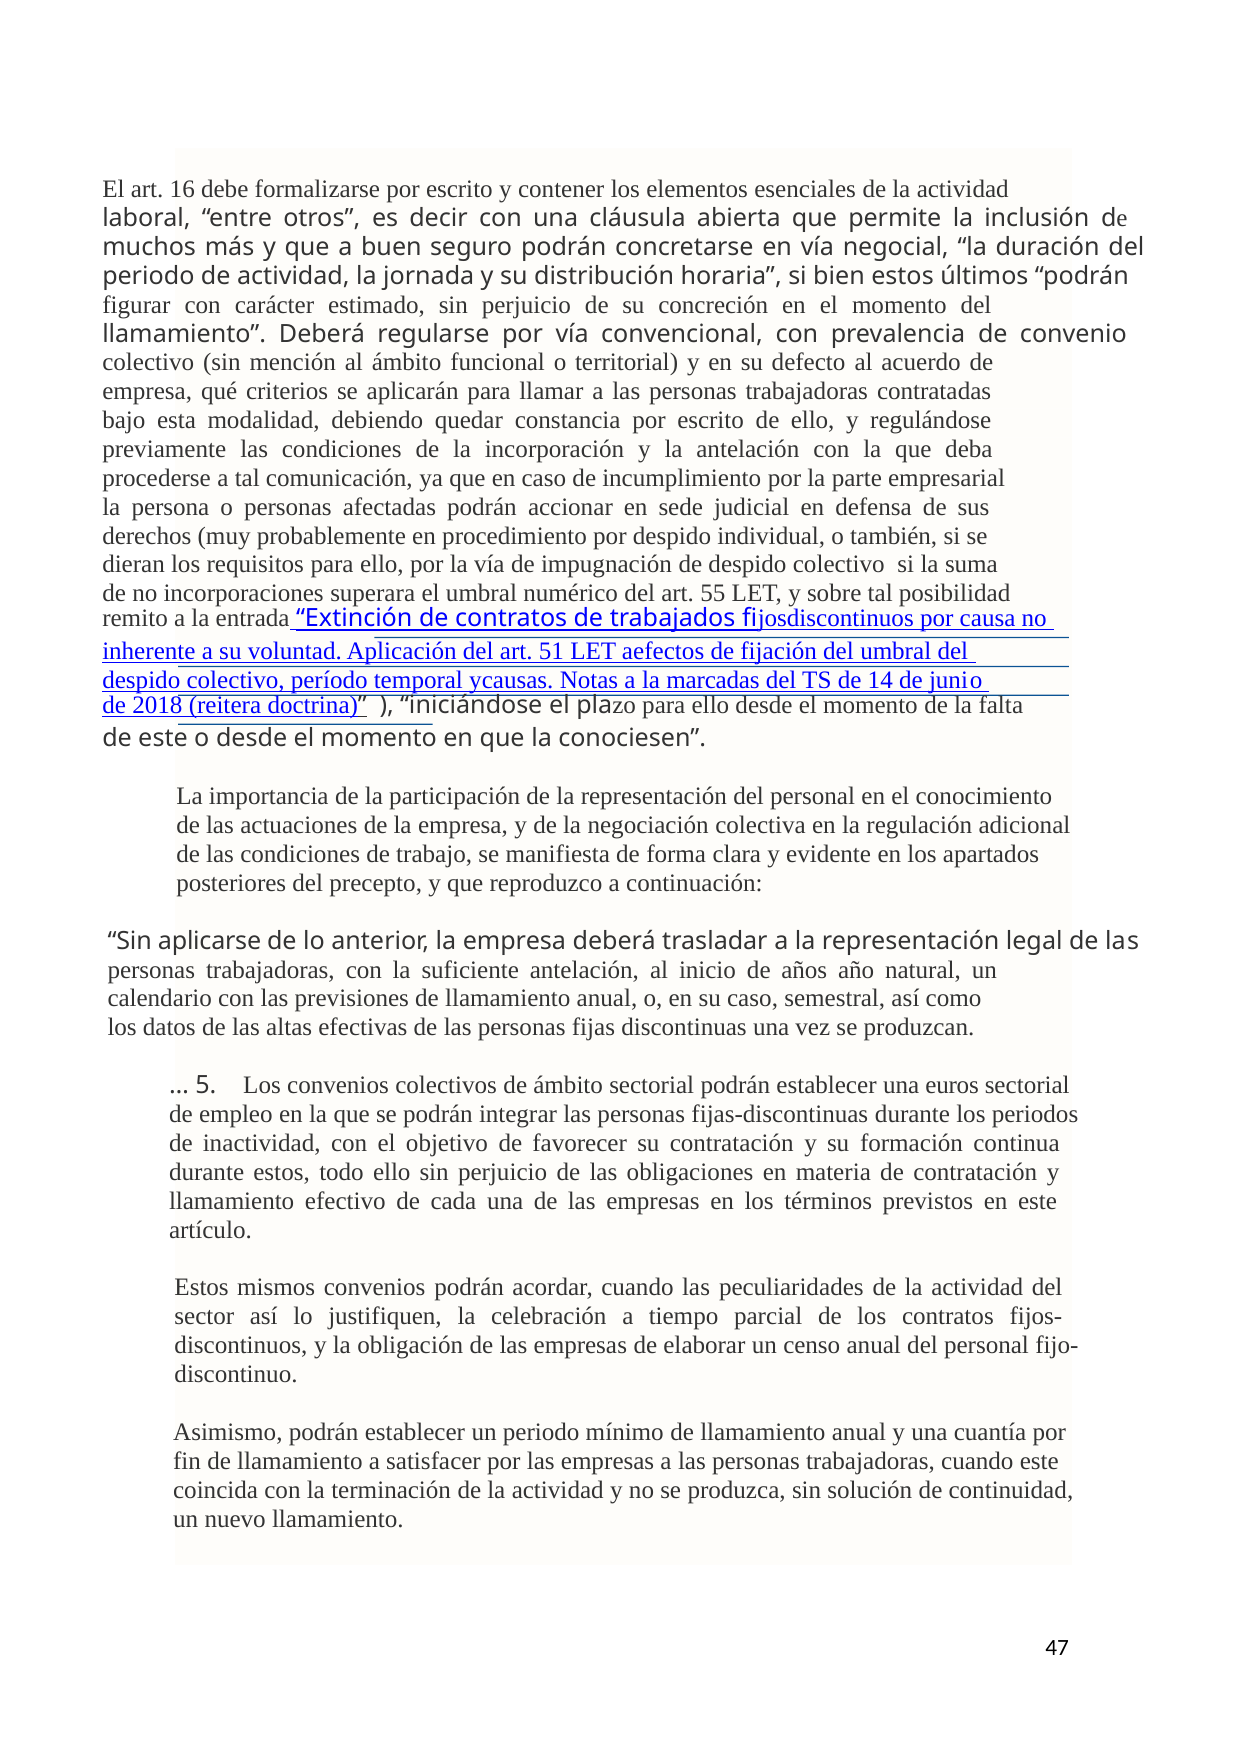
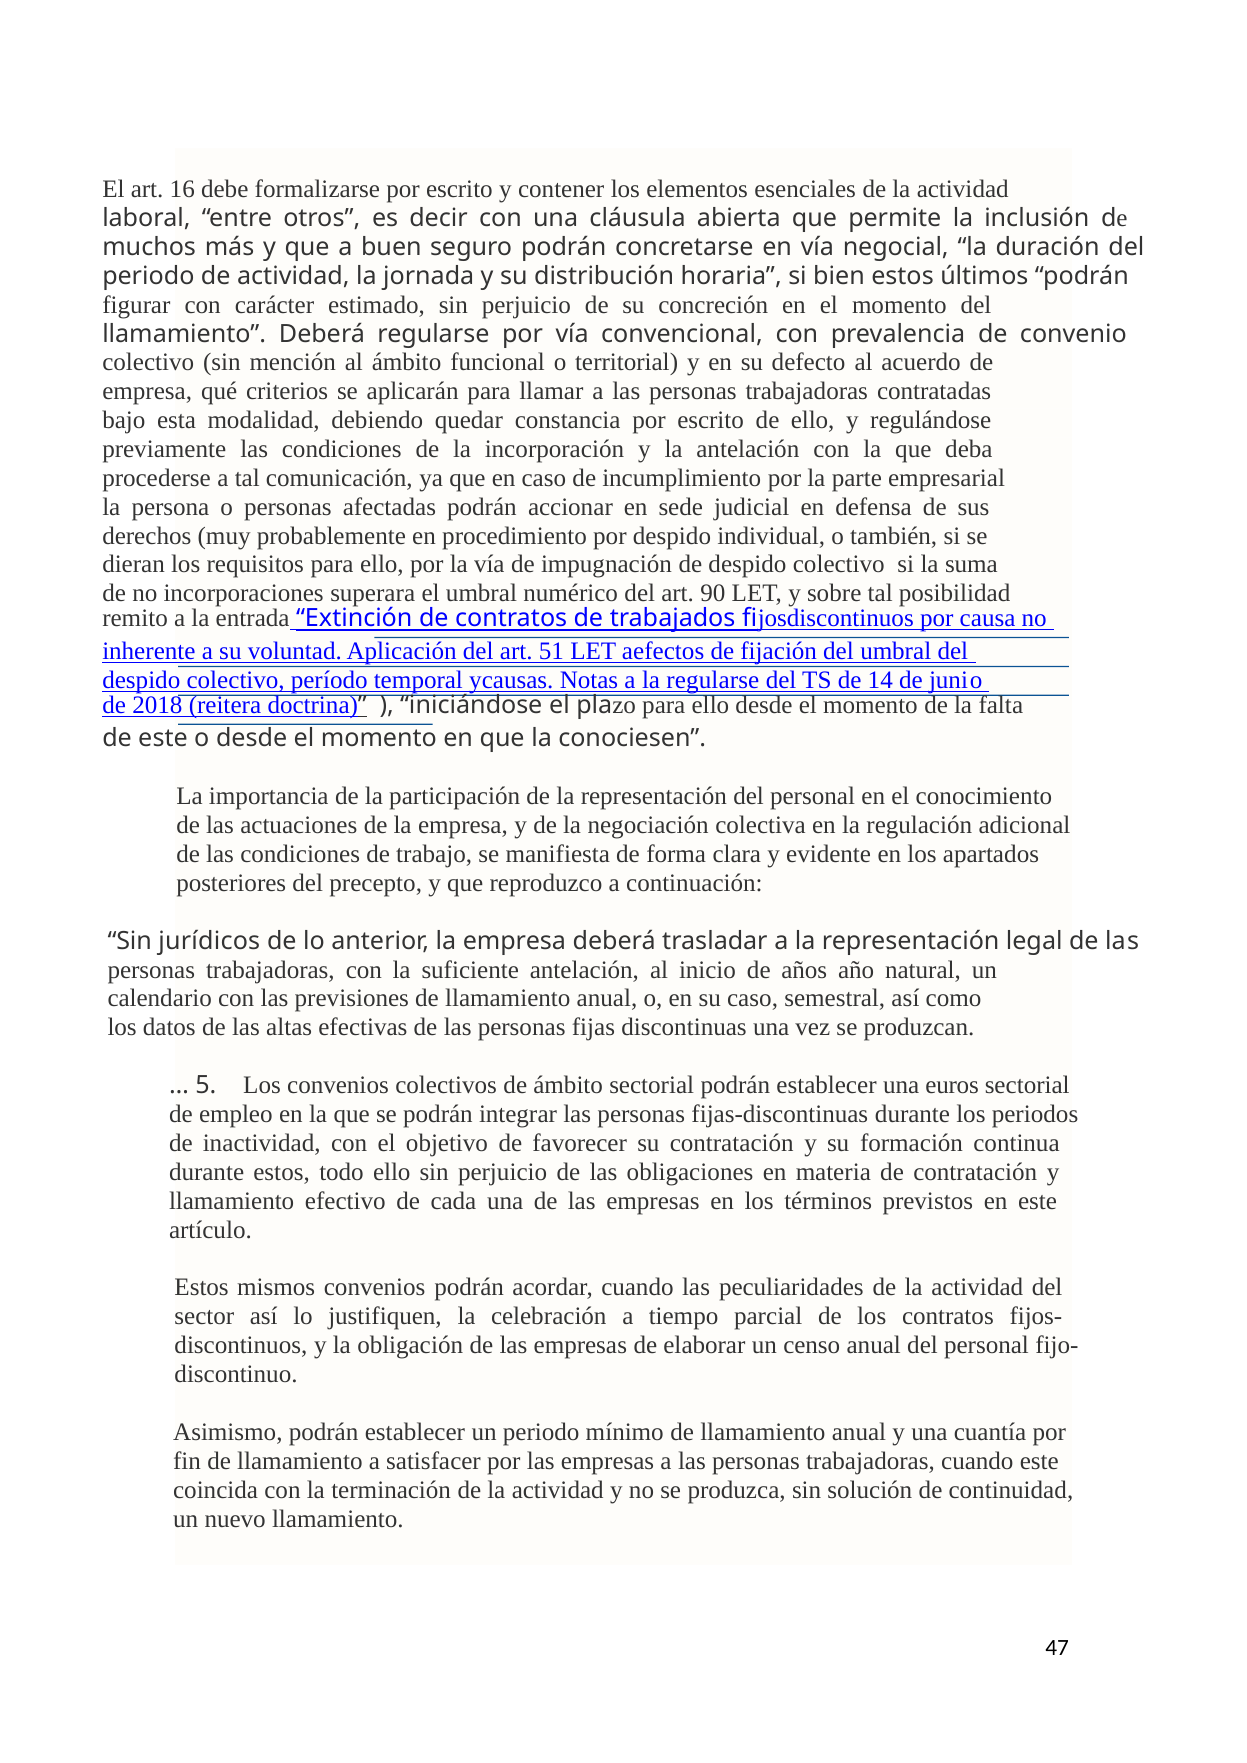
55: 55 -> 90 (713, 594)
la marcadas: marcadas -> regularse (713, 680)
aplicarse: aplicarse -> jurídicos (209, 941)
